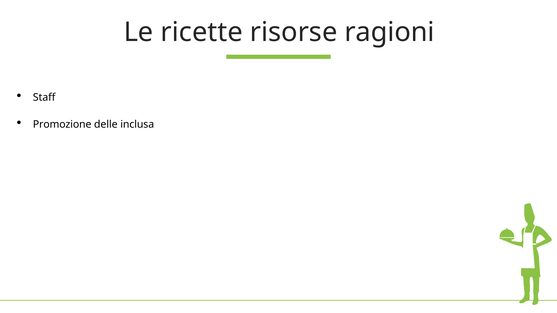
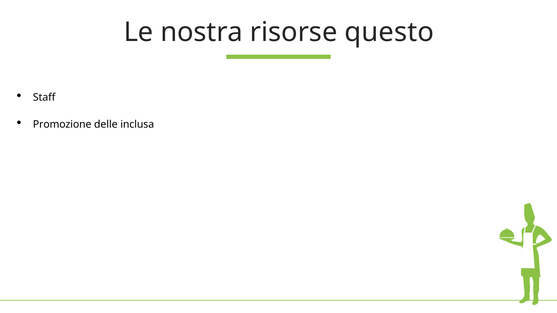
ricette: ricette -> nostra (202, 32)
ragioni: ragioni -> questo (389, 32)
